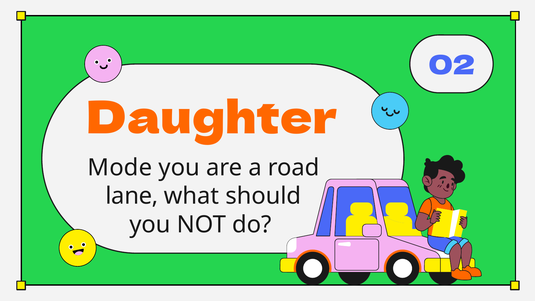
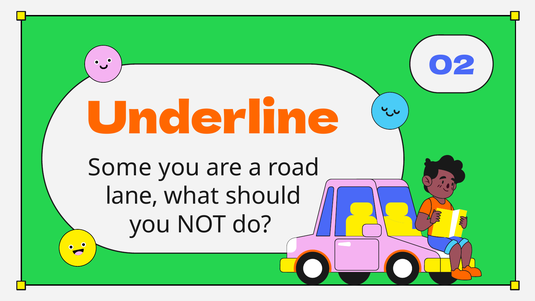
Daughter: Daughter -> Underline (213, 119)
Mode: Mode -> Some (120, 168)
